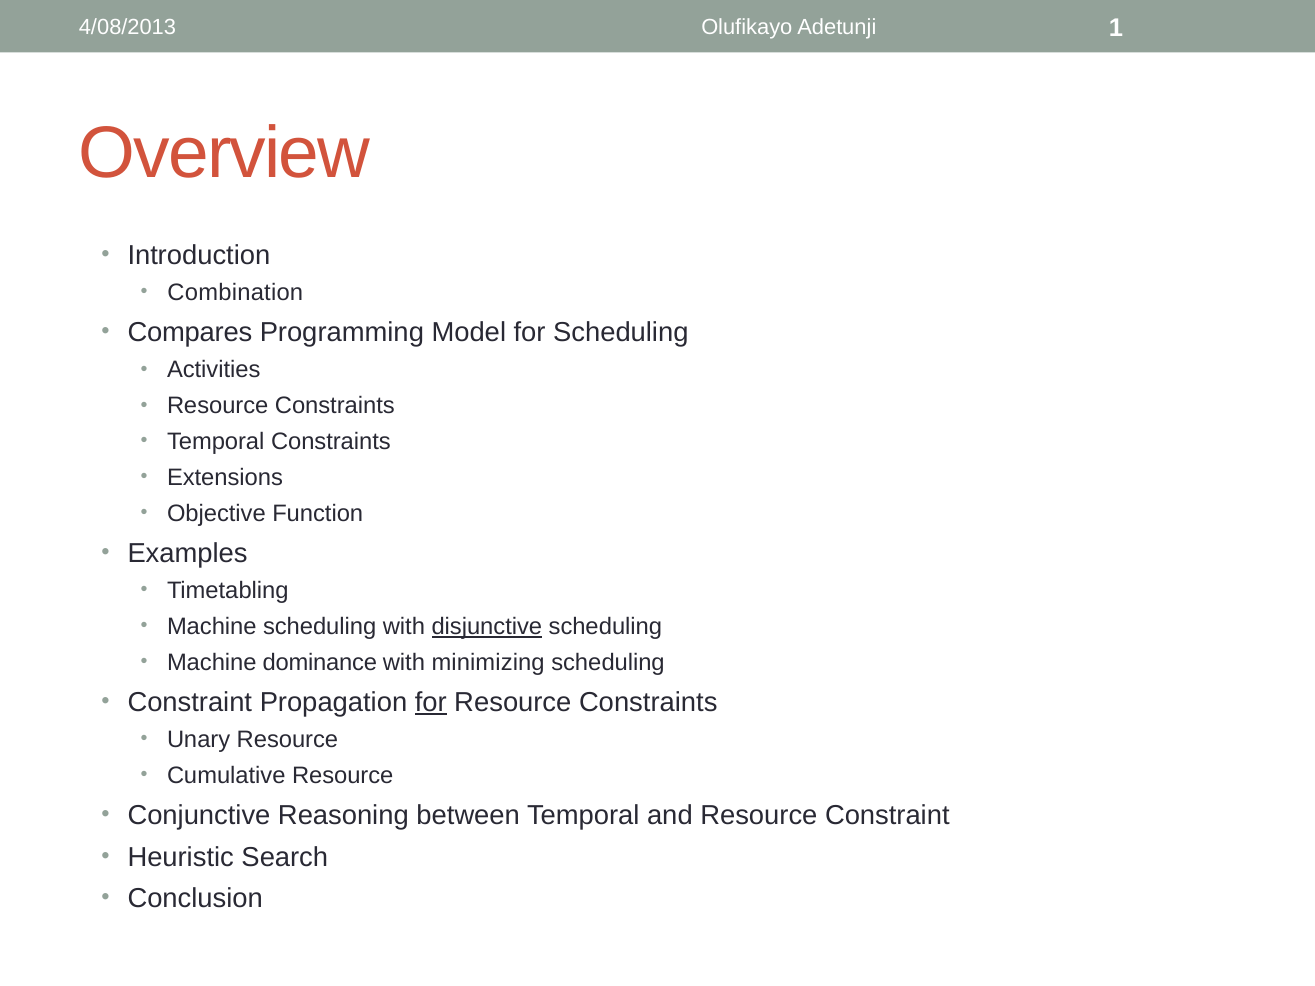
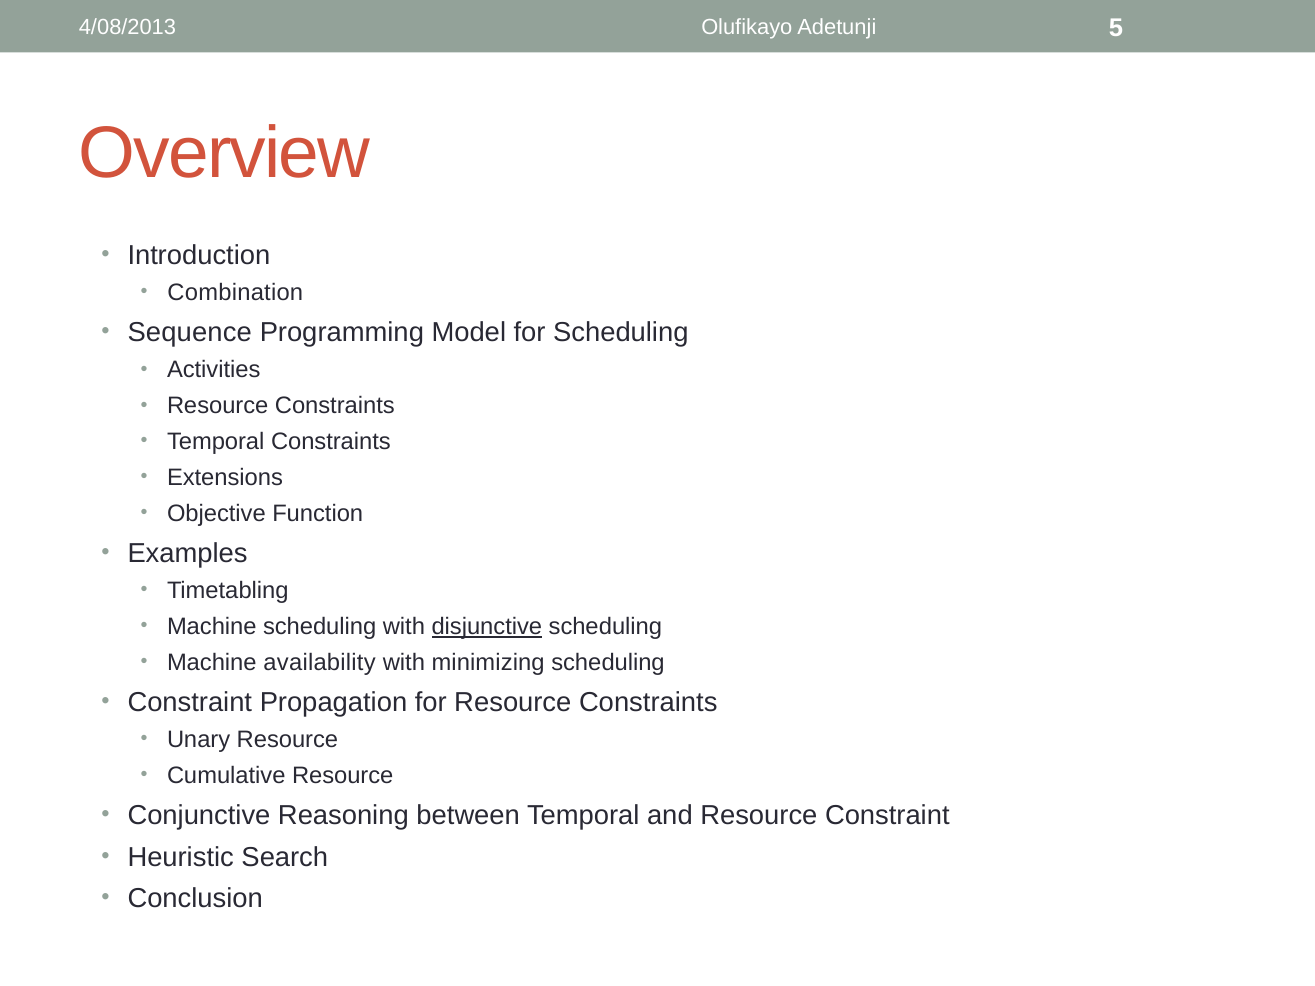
1: 1 -> 5 (1116, 28)
Compares: Compares -> Sequence (190, 333)
dominance: dominance -> availability (320, 663)
for underline: present -> none (431, 702)
